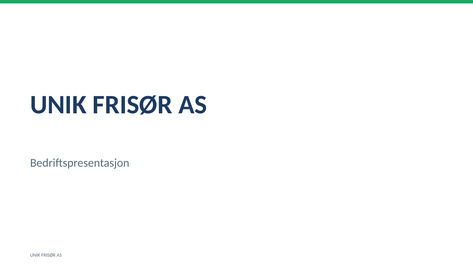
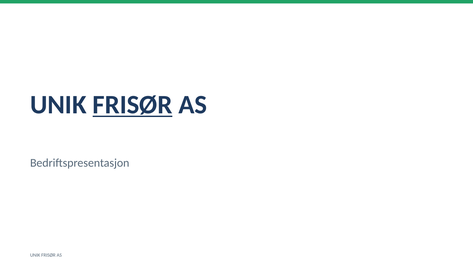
FRISØR underline: none -> present (132, 105)
